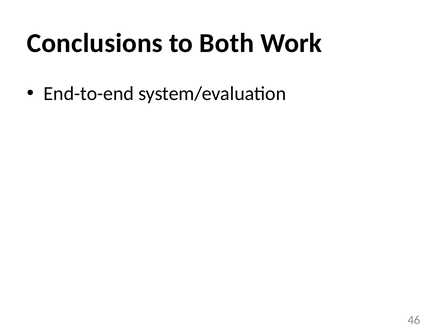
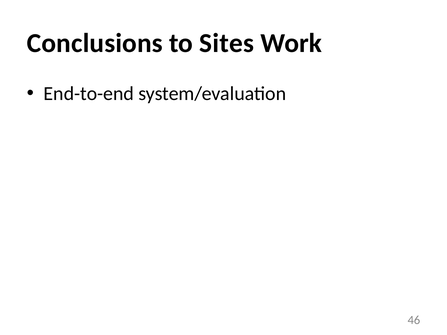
Both: Both -> Sites (227, 43)
